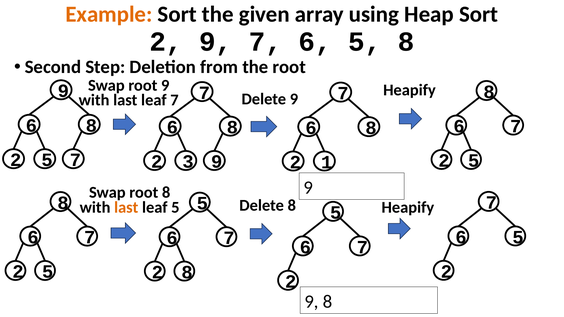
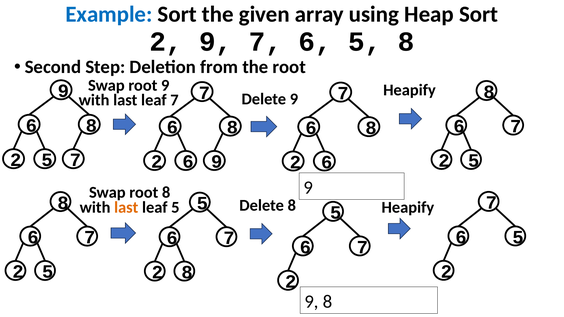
Example colour: orange -> blue (109, 14)
3: 3 -> 6 (188, 162)
1: 1 -> 6 (327, 162)
